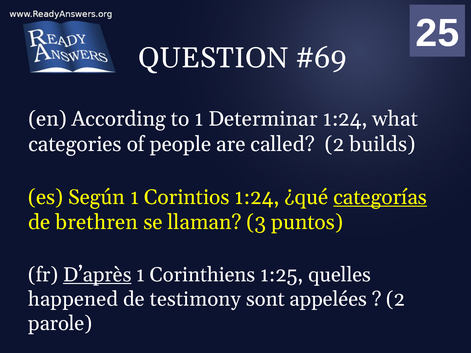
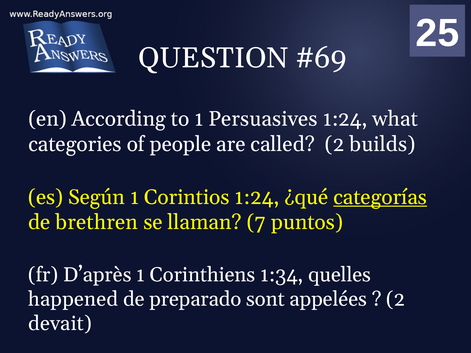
Determinar: Determinar -> Persuasives (263, 119)
3: 3 -> 7 (256, 222)
D’après underline: present -> none (97, 275)
1:25: 1:25 -> 1:34 (282, 275)
testimony: testimony -> preparado (195, 299)
parole: parole -> devait (60, 324)
